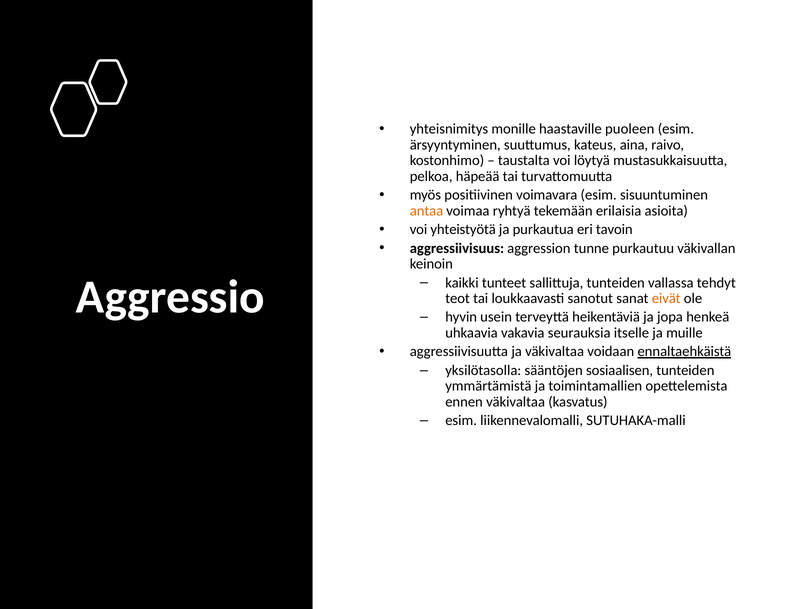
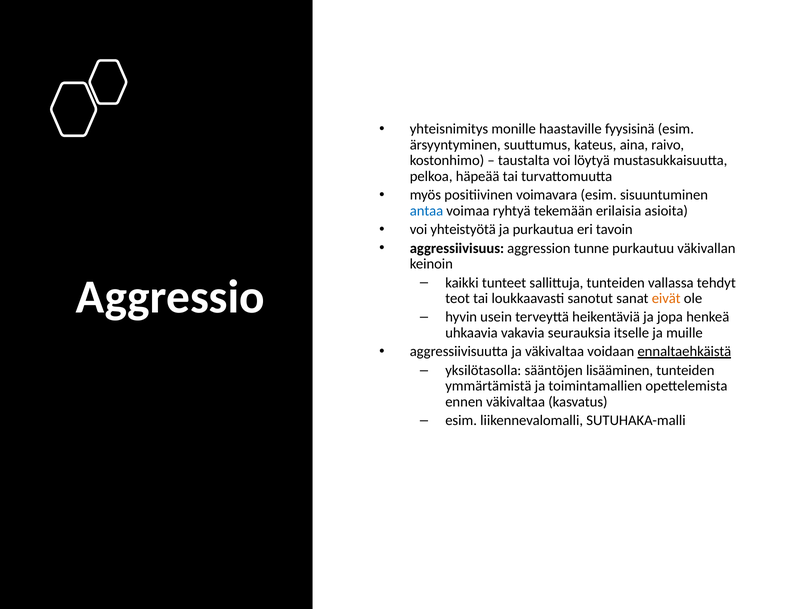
puoleen: puoleen -> fyysisinä (630, 129)
antaa colour: orange -> blue (426, 211)
sosiaalisen: sosiaalisen -> lisääminen (620, 370)
